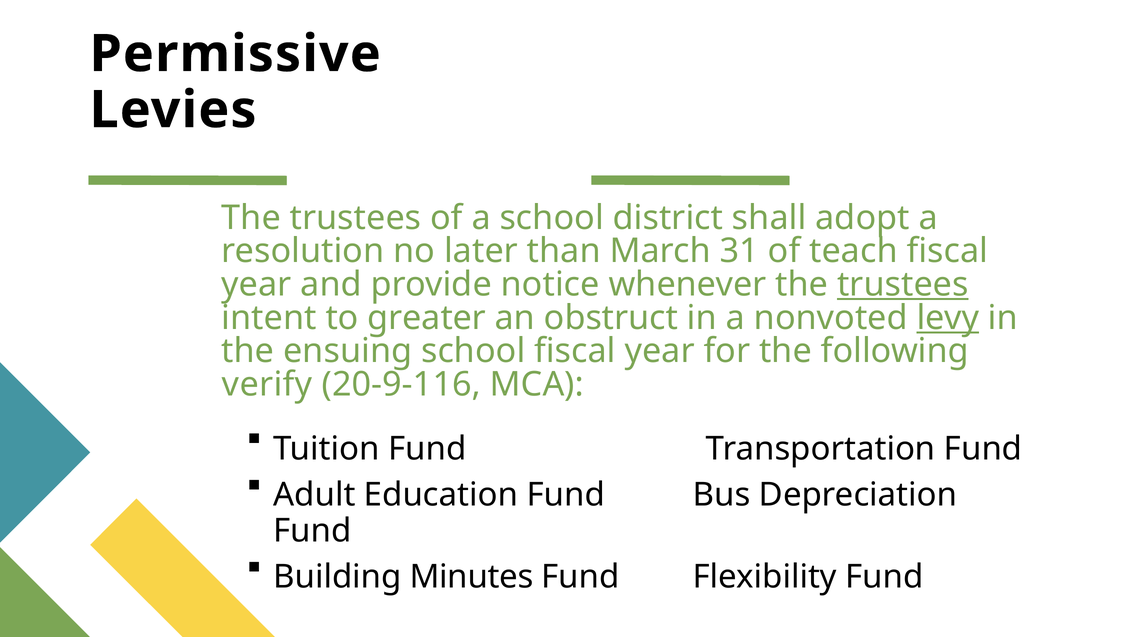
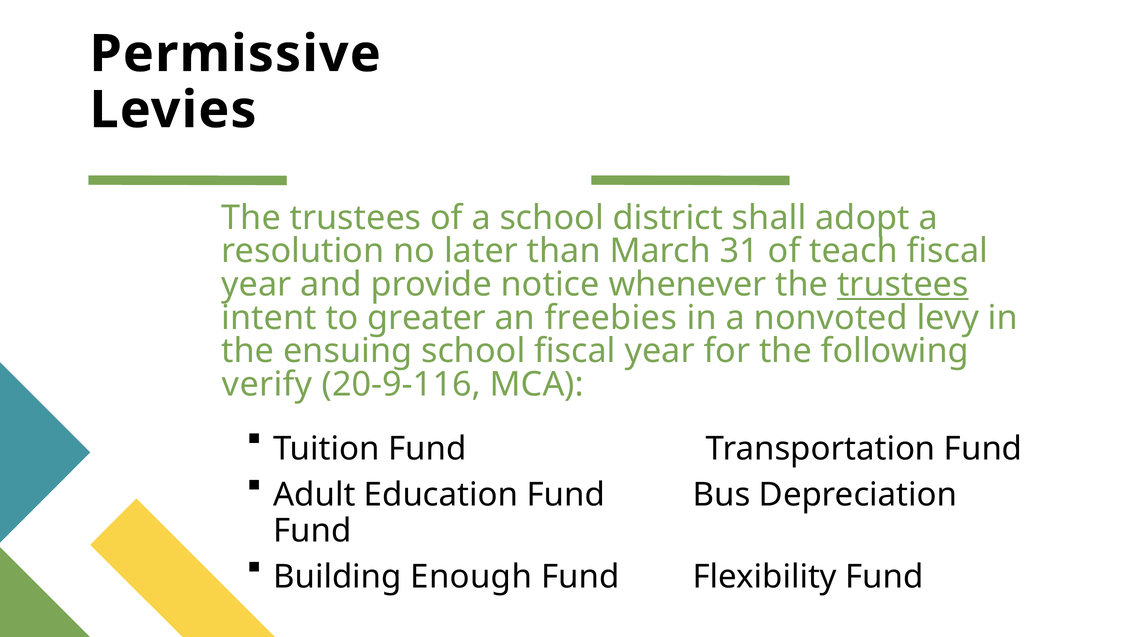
obstruct: obstruct -> freebies (611, 318)
levy underline: present -> none (948, 318)
Minutes: Minutes -> Enough (471, 577)
